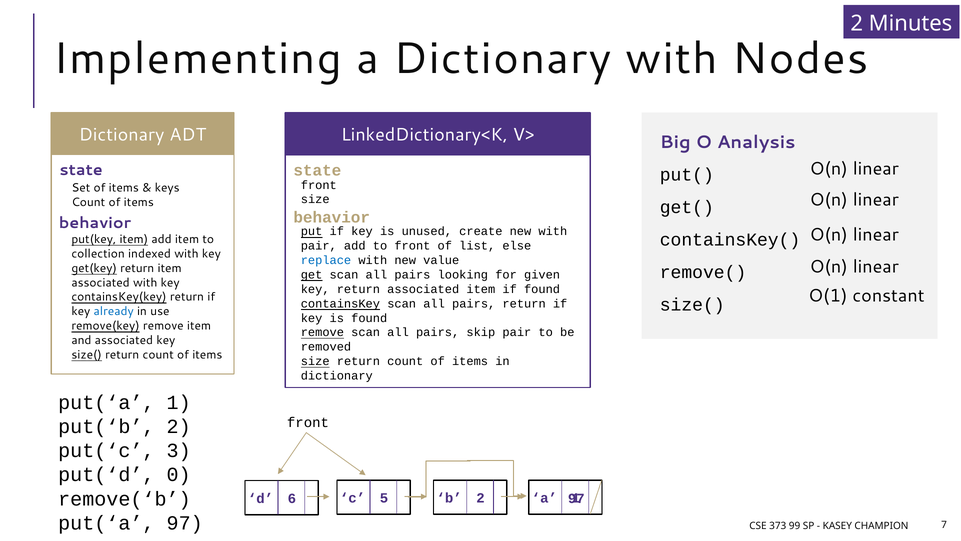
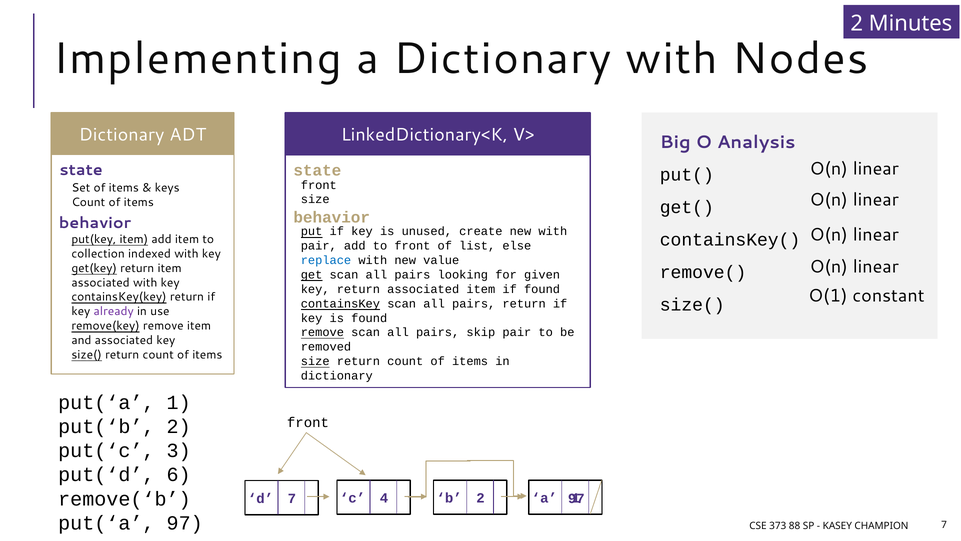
already colour: blue -> purple (114, 311)
0: 0 -> 6 (179, 474)
5: 5 -> 4 (384, 498)
d 6: 6 -> 7 (292, 498)
99: 99 -> 88 (795, 525)
